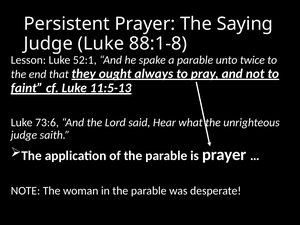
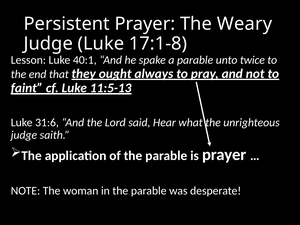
Saying: Saying -> Weary (245, 24)
88:1-8: 88:1-8 -> 17:1-8 (158, 43)
52:1: 52:1 -> 40:1 (85, 60)
73:6: 73:6 -> 31:6 (47, 122)
